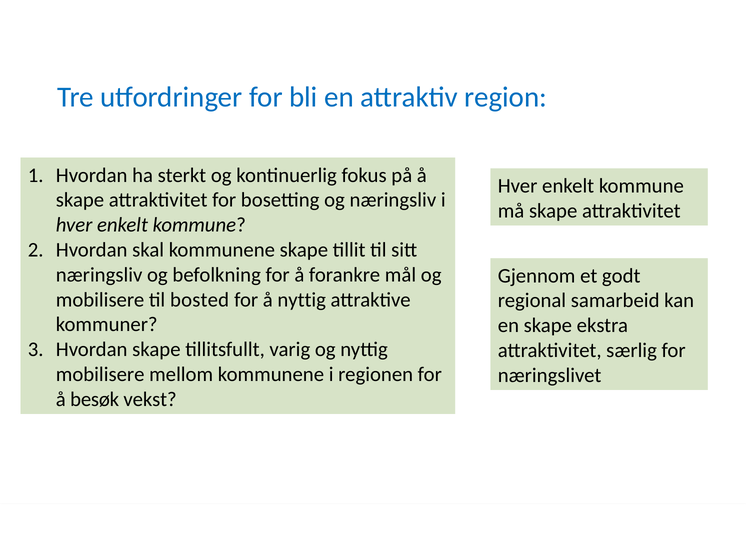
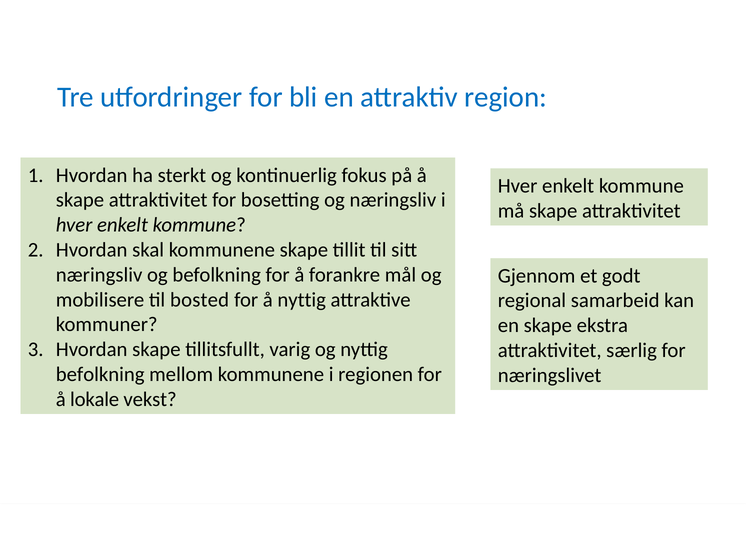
mobilisere: mobilisere -> befolkning (100, 374)
besøk: besøk -> lokale (95, 399)
